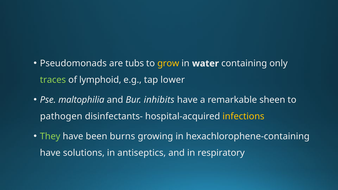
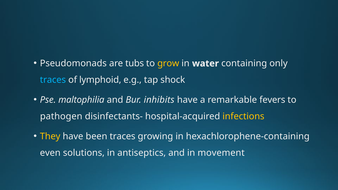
traces colour: light green -> light blue (53, 80)
lower: lower -> shock (173, 80)
sheen: sheen -> fevers (272, 100)
They colour: light green -> yellow (50, 136)
been burns: burns -> traces (123, 136)
have: have -> even (50, 153)
respiratory: respiratory -> movement (221, 153)
